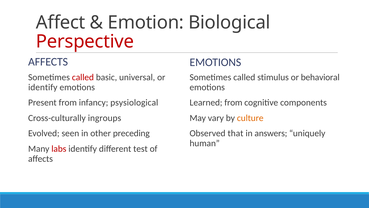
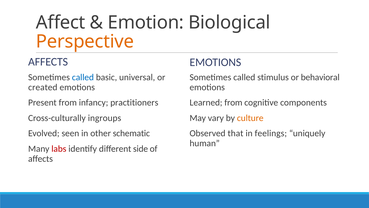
Perspective colour: red -> orange (85, 41)
called colour: red -> blue (83, 77)
identify: identify -> created (43, 87)
psysiological: psysiological -> practitioners (134, 102)
preceding: preceding -> schematic (131, 133)
answers: answers -> feelings (271, 133)
test: test -> side (141, 148)
